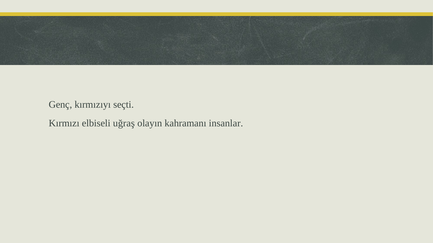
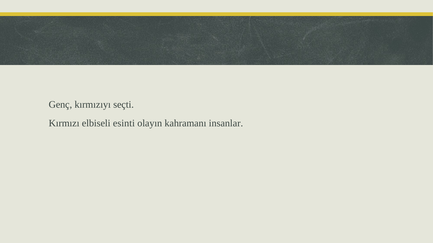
uğraş: uğraş -> esinti (124, 123)
